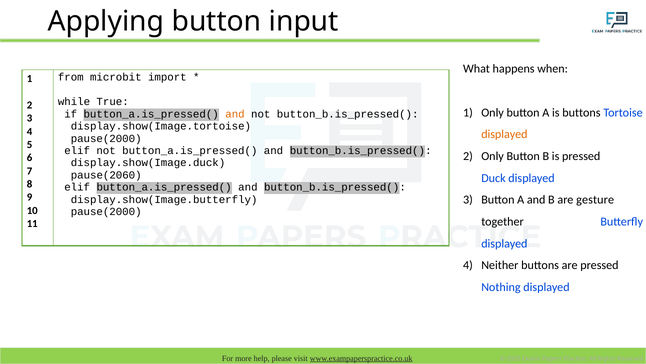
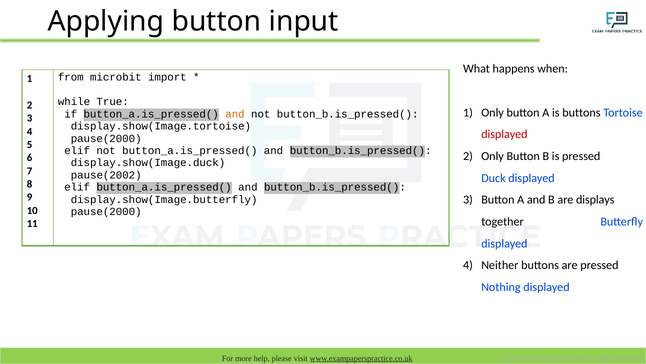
displayed colour: orange -> red (504, 134)
pause(2060: pause(2060 -> pause(2002 (106, 175)
gesture: gesture -> displays (595, 200)
